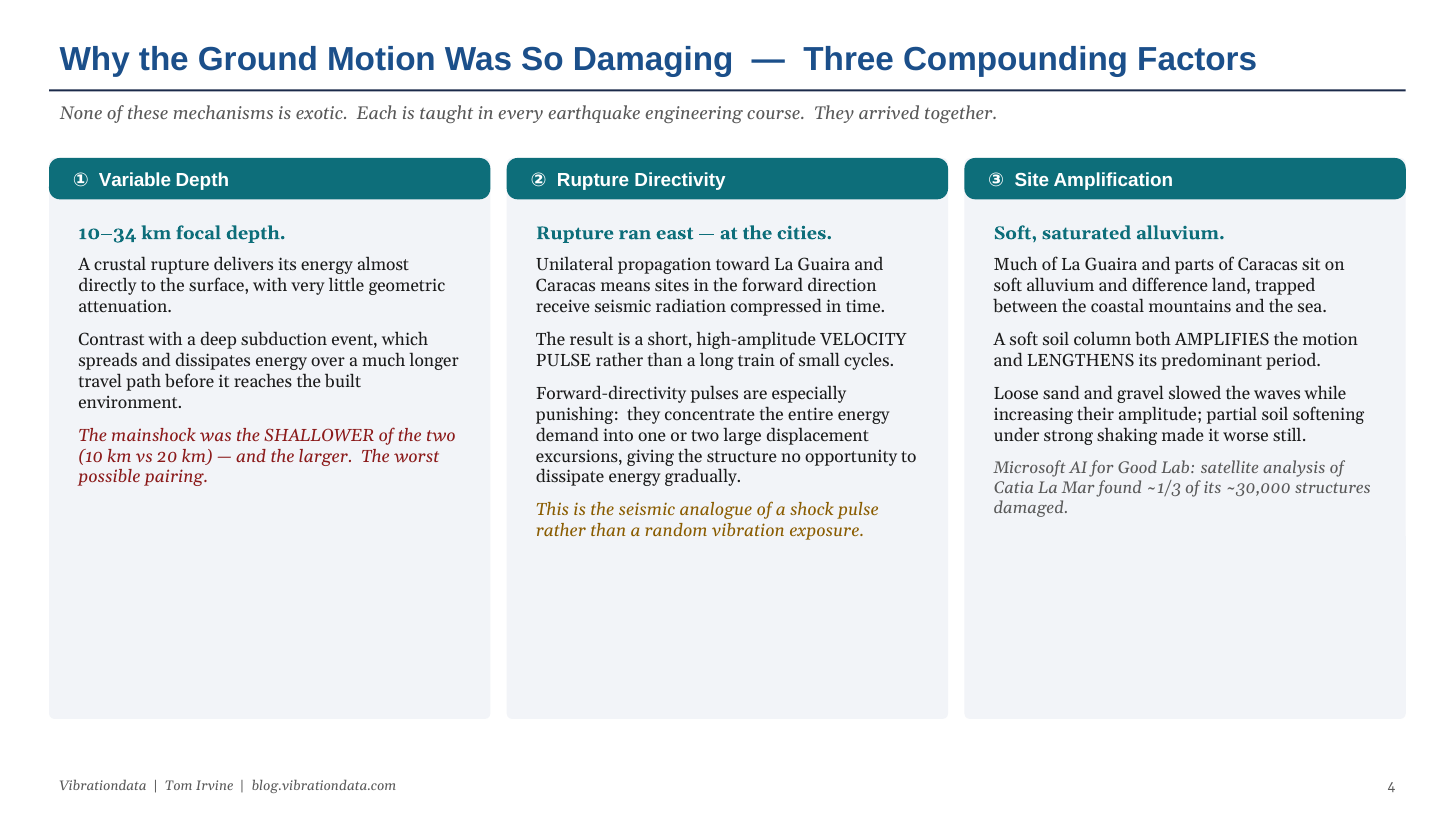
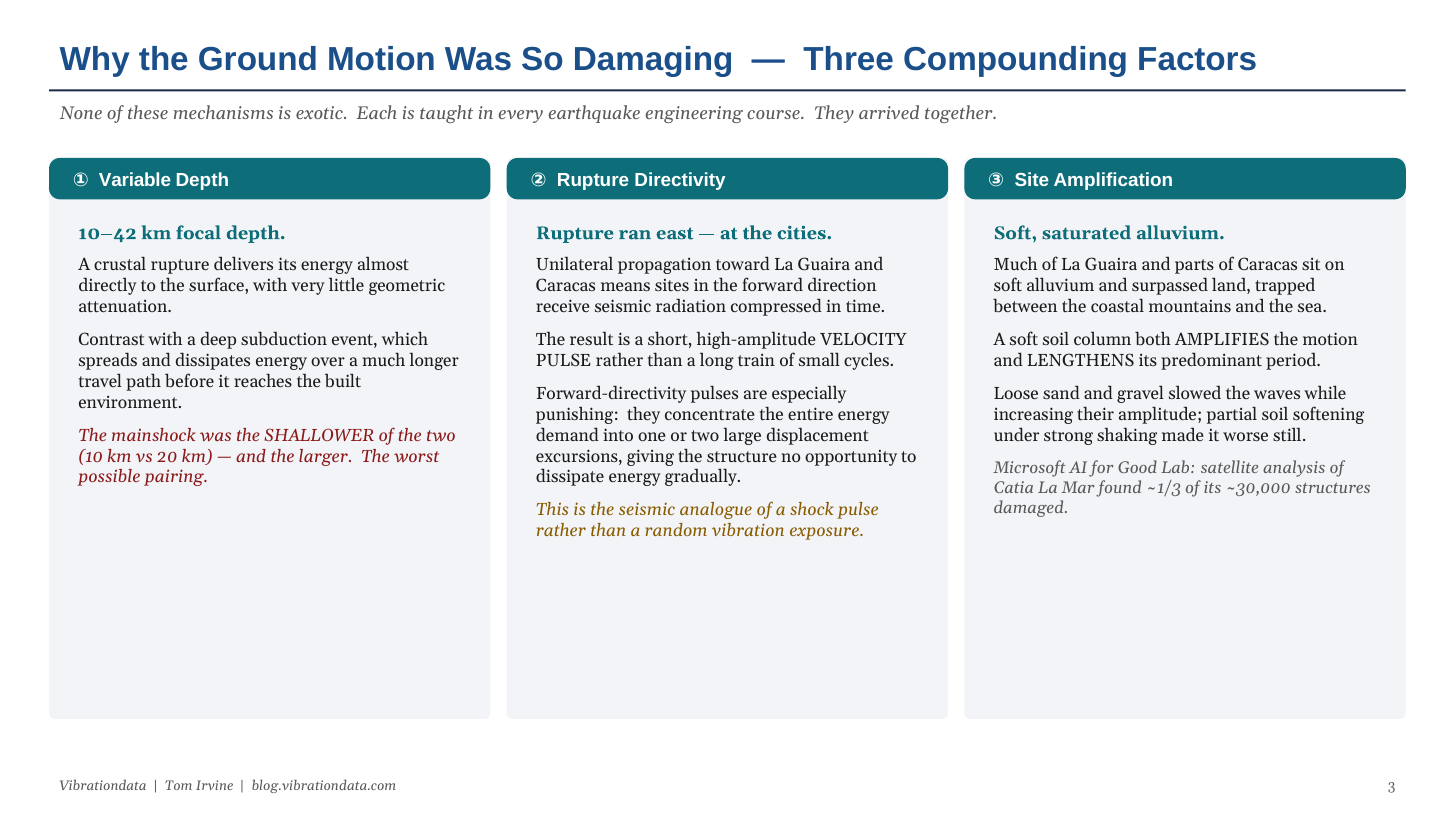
10–34: 10–34 -> 10–42 (107, 233)
difference: difference -> surpassed (1170, 286)
4: 4 -> 3 (1392, 786)
